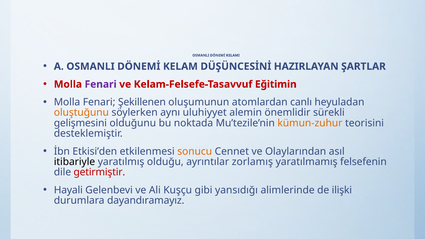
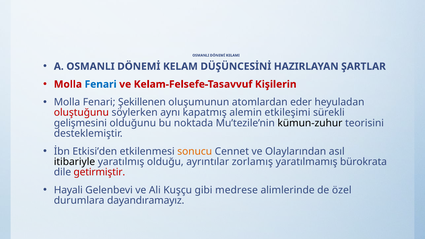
Fenari colour: purple -> blue (101, 84)
Eğitimin: Eğitimin -> Kişilerin (276, 84)
canlı: canlı -> eder (301, 102)
oluştuğunu colour: orange -> red (81, 113)
uluhiyyet: uluhiyyet -> kapatmış (205, 113)
önemlidir: önemlidir -> etkileşimi (287, 113)
kümun-zuhur colour: orange -> black (310, 123)
felsefenin: felsefenin -> bürokrata (363, 162)
yansıdığı: yansıdığı -> medrese (236, 190)
ilişki: ilişki -> özel (342, 190)
